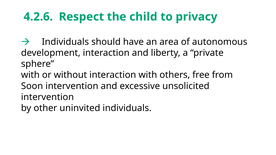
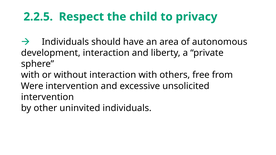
4.2.6: 4.2.6 -> 2.2.5 (38, 17)
Soon: Soon -> Were (32, 86)
